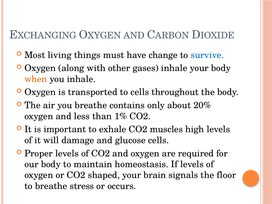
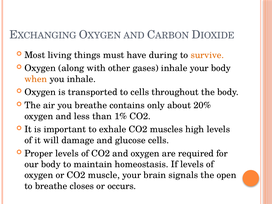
change: change -> during (163, 55)
survive colour: blue -> orange (207, 55)
shaped: shaped -> muscle (104, 175)
floor: floor -> open (227, 175)
stress: stress -> closes (82, 186)
